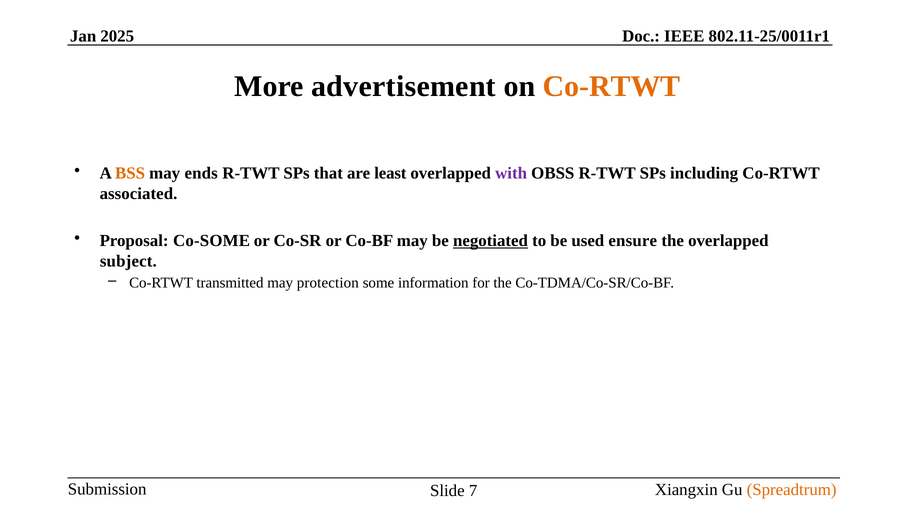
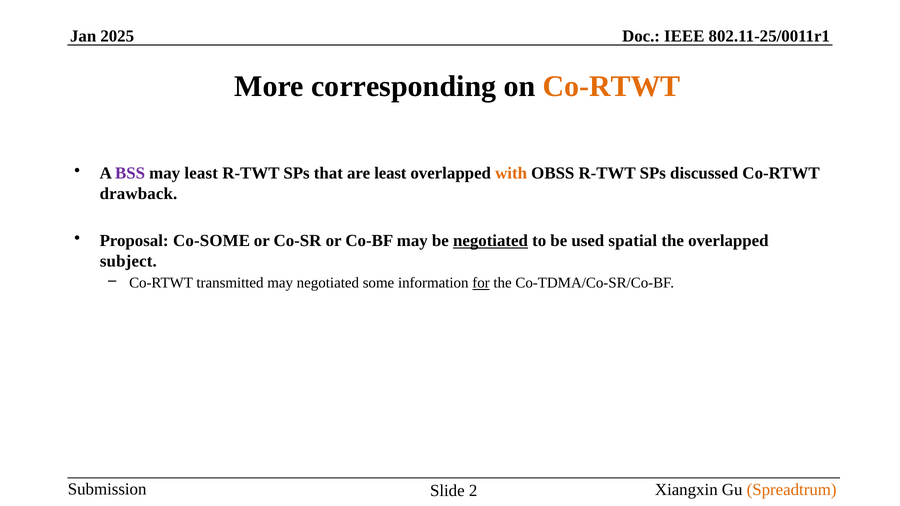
advertisement: advertisement -> corresponding (404, 86)
BSS colour: orange -> purple (130, 173)
may ends: ends -> least (201, 173)
with colour: purple -> orange (511, 173)
including: including -> discussed (704, 173)
associated: associated -> drawback (138, 194)
ensure: ensure -> spatial (633, 241)
may protection: protection -> negotiated (328, 283)
for underline: none -> present (481, 283)
7: 7 -> 2 (473, 491)
